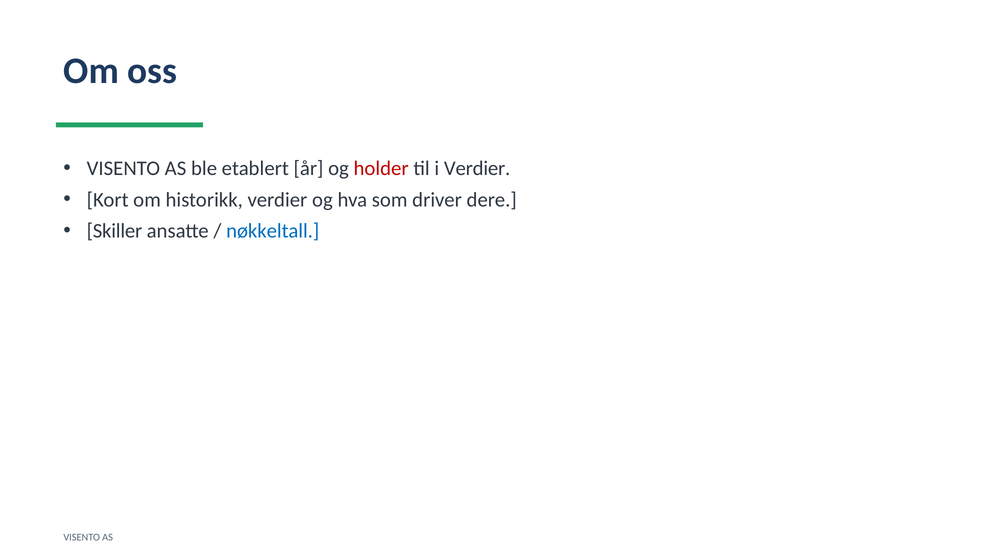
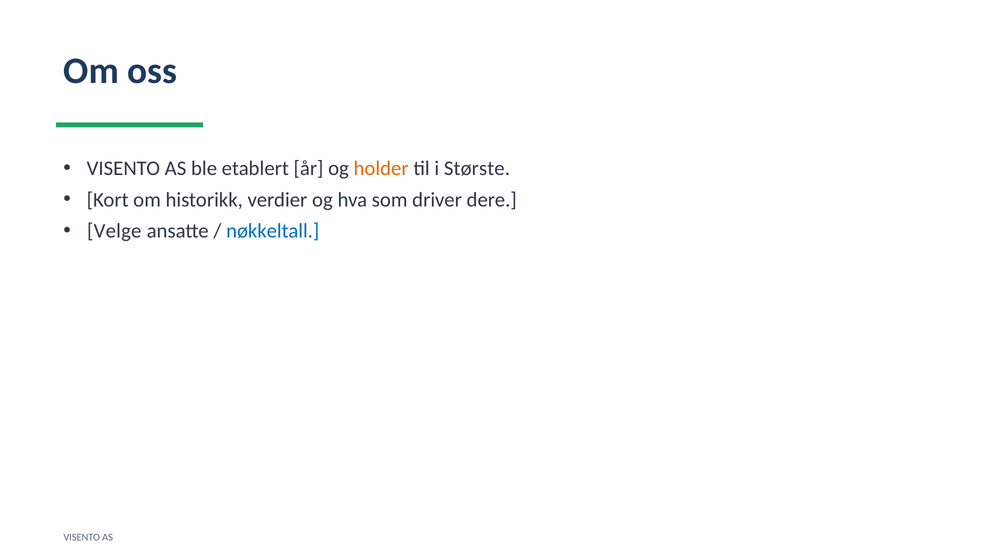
holder colour: red -> orange (381, 169)
i Verdier: Verdier -> Største (477, 169)
Skiller: Skiller -> Velge (114, 231)
